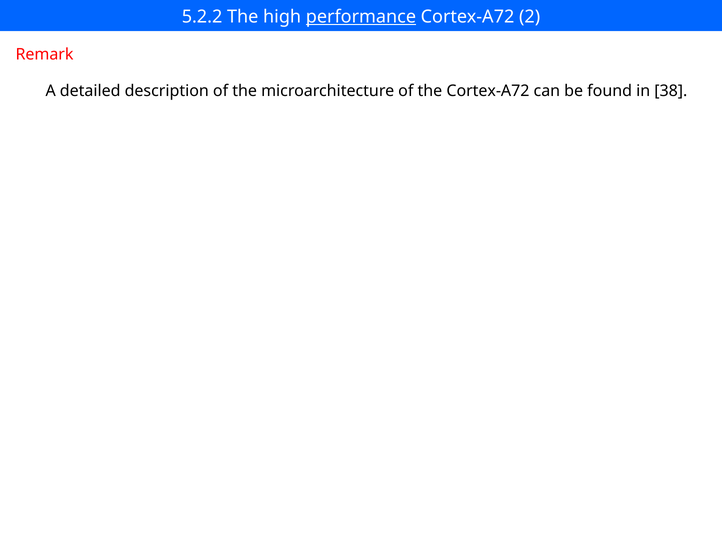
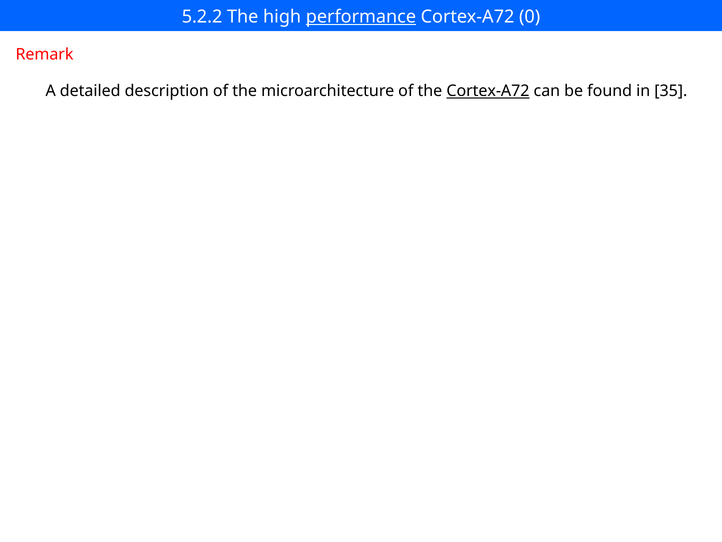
2: 2 -> 0 (530, 17)
Cortex-A72 underline: none -> present (488, 91)
38: 38 -> 35 (671, 91)
